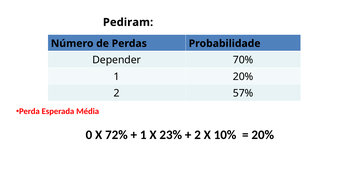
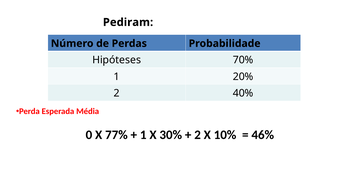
Depender: Depender -> Hipóteses (117, 60)
57%: 57% -> 40% (243, 93)
72%: 72% -> 77% (116, 135)
23%: 23% -> 30% (171, 135)
20%: 20% -> 46% (263, 135)
